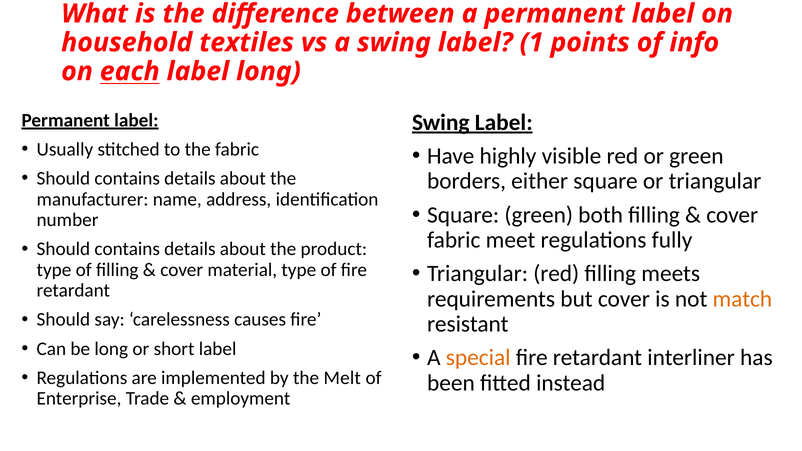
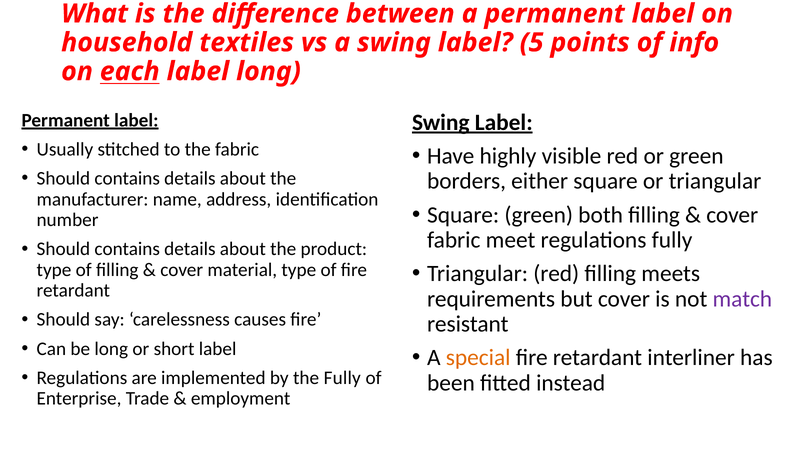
1: 1 -> 5 (532, 43)
match colour: orange -> purple (742, 299)
the Melt: Melt -> Fully (342, 378)
